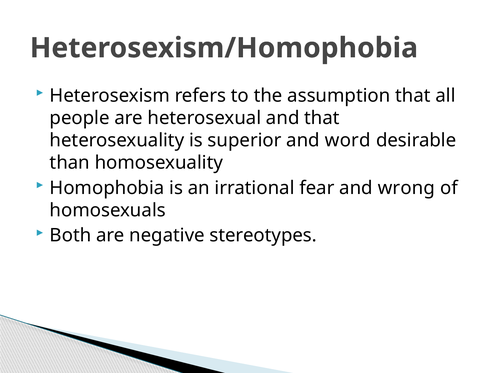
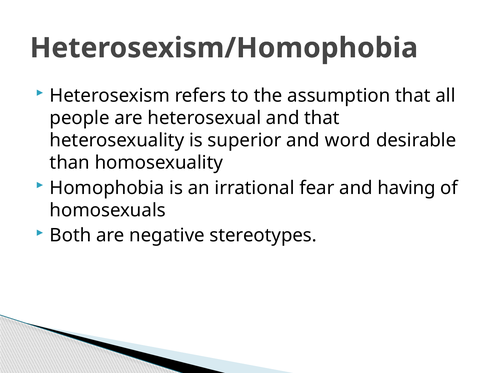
wrong: wrong -> having (407, 188)
